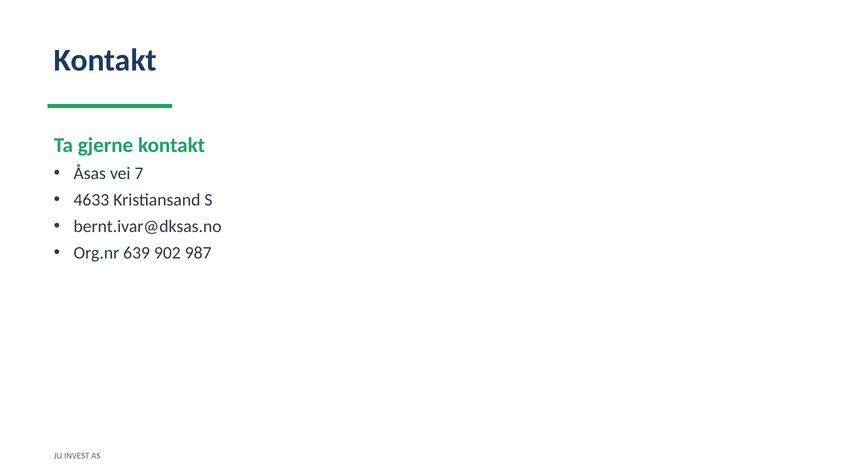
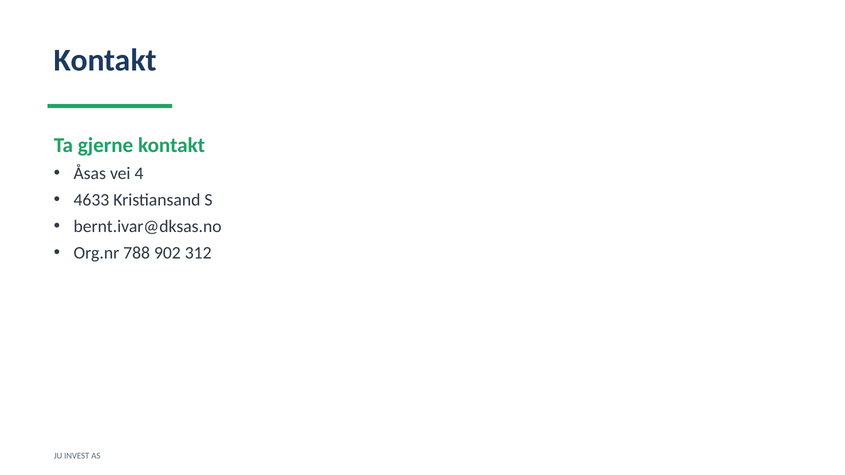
7: 7 -> 4 (139, 174)
639: 639 -> 788 (137, 253)
987: 987 -> 312 (198, 253)
